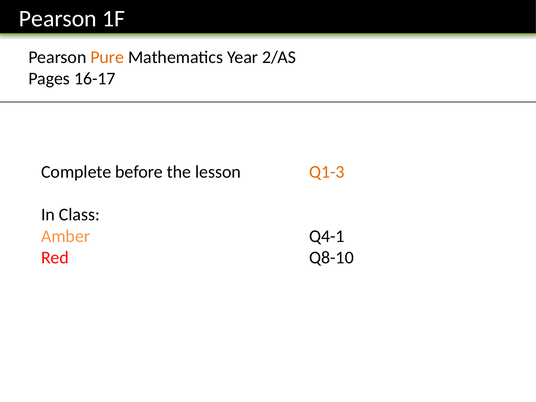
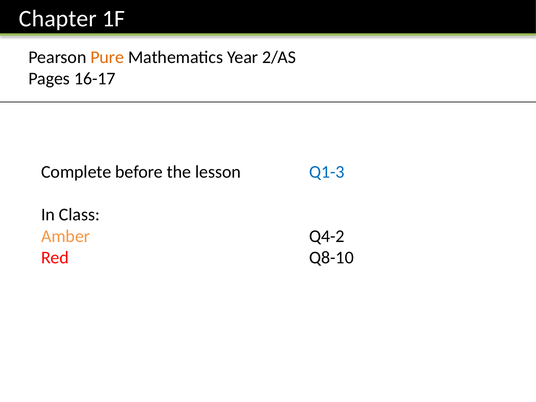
Pearson: Pearson -> Chapter (58, 19)
Q1-3 colour: orange -> blue (327, 172)
Q4-1: Q4-1 -> Q4-2 (327, 236)
